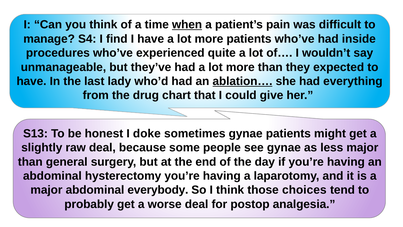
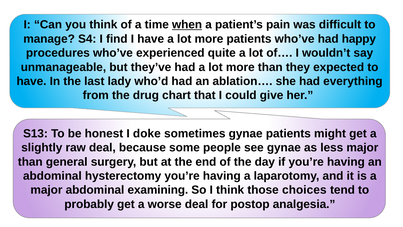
inside: inside -> happy (359, 39)
ablation… underline: present -> none (243, 81)
everybody: everybody -> examining (158, 190)
